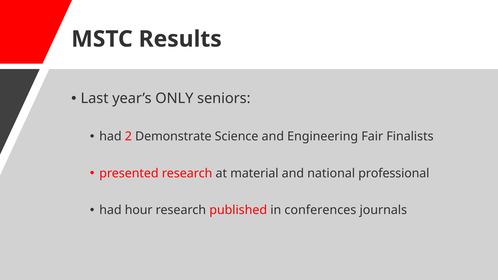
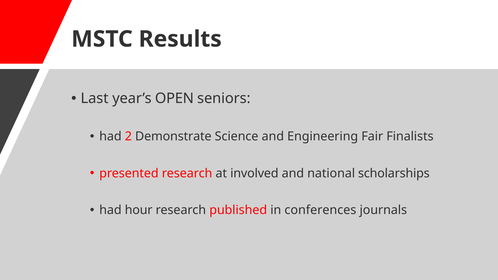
ONLY: ONLY -> OPEN (174, 98)
material: material -> involved (254, 173)
professional: professional -> scholarships (394, 173)
